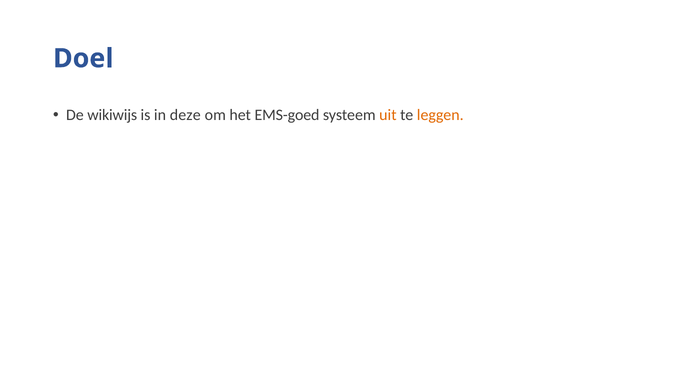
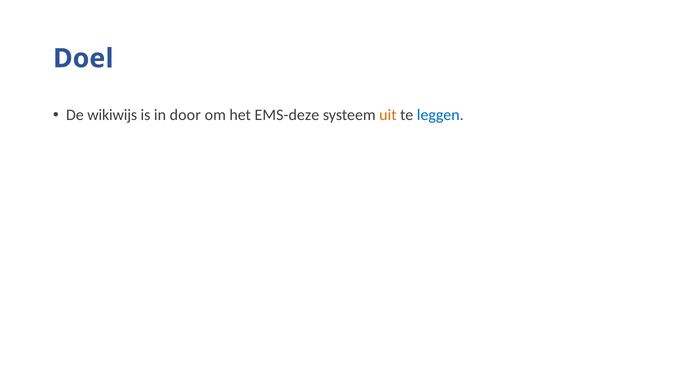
deze: deze -> door (185, 115)
EMS-goed: EMS-goed -> EMS-deze (287, 115)
leggen colour: orange -> blue (440, 115)
